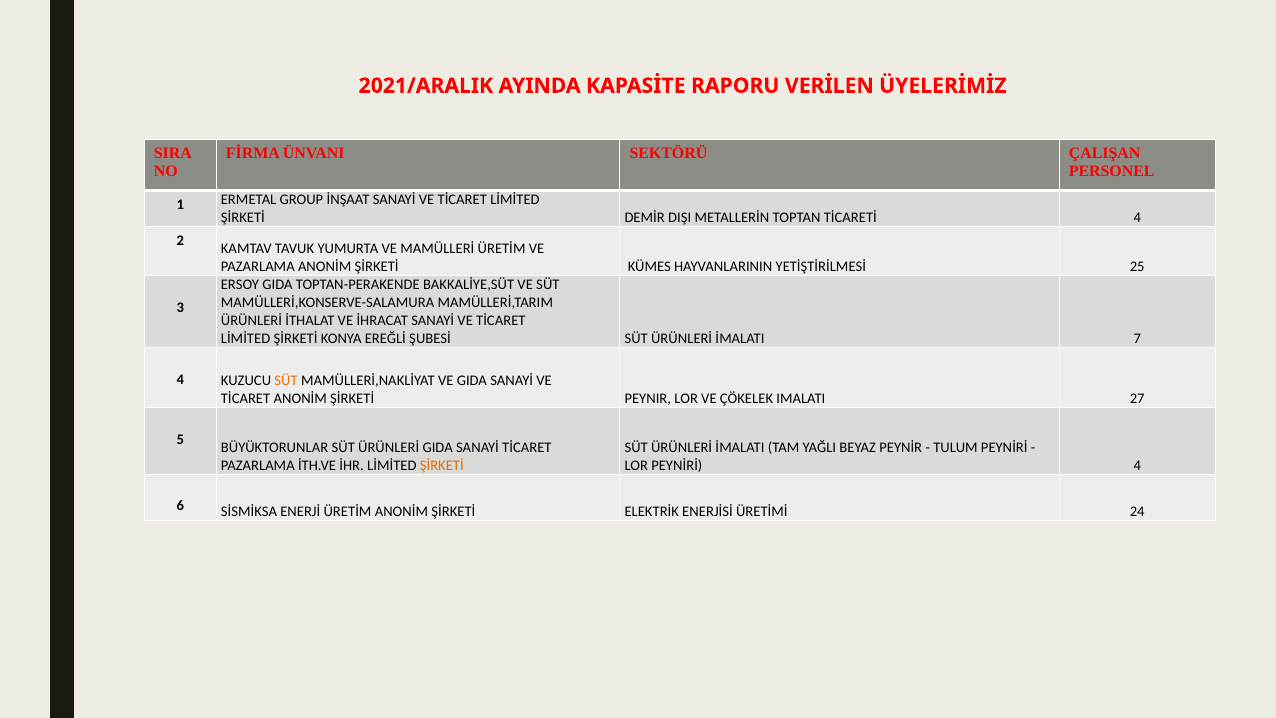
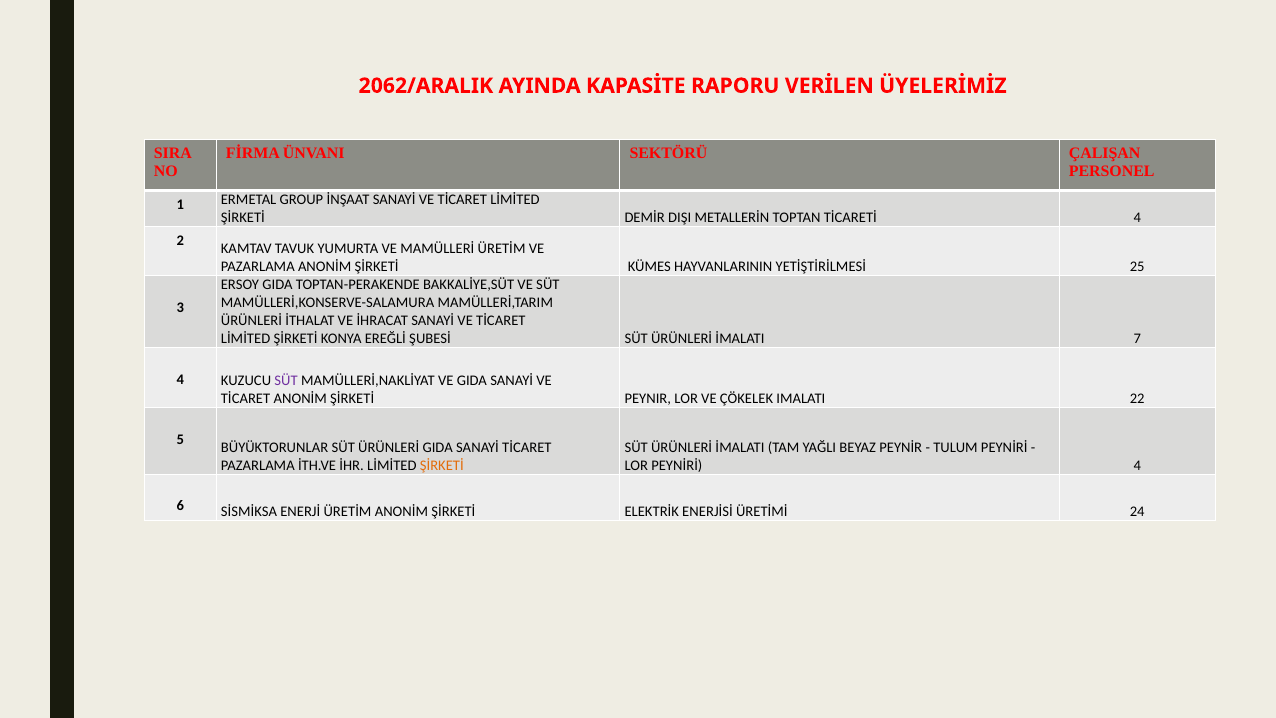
2021/ARALIK: 2021/ARALIK -> 2062/ARALIK (426, 86)
SÜT colour: orange -> purple (286, 381)
27: 27 -> 22 (1137, 399)
